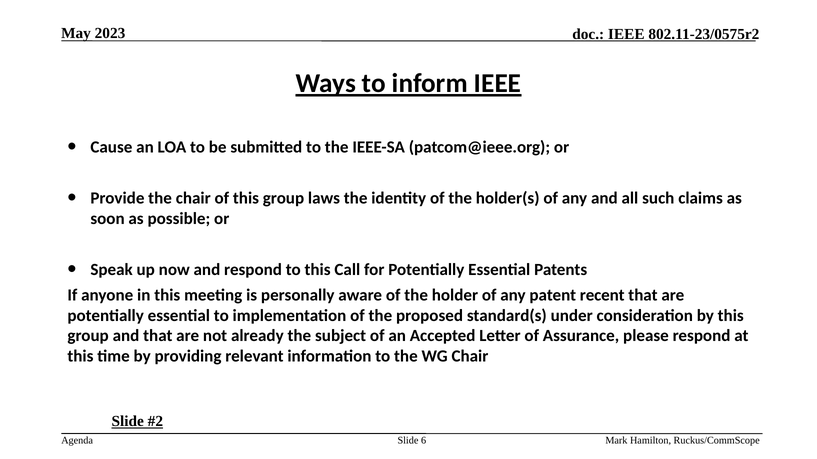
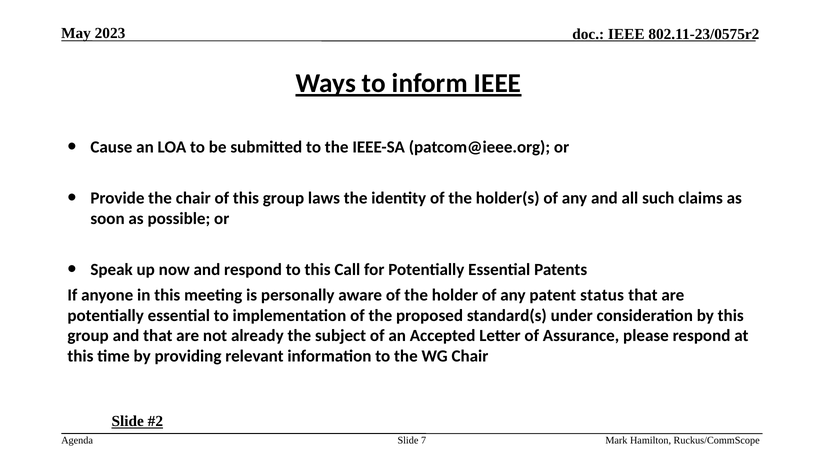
recent: recent -> status (602, 295)
6: 6 -> 7 (424, 441)
